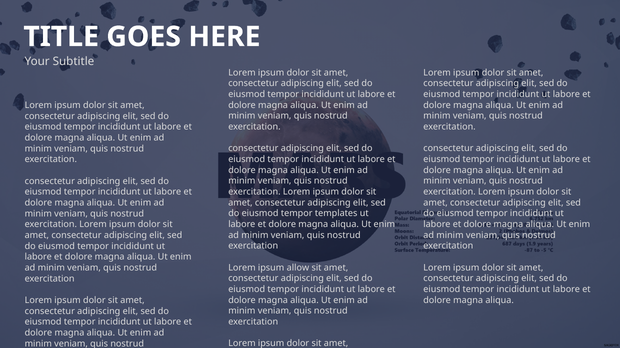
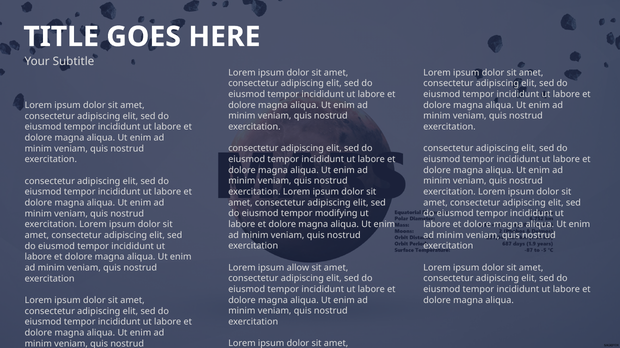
templates: templates -> modifying (336, 214)
